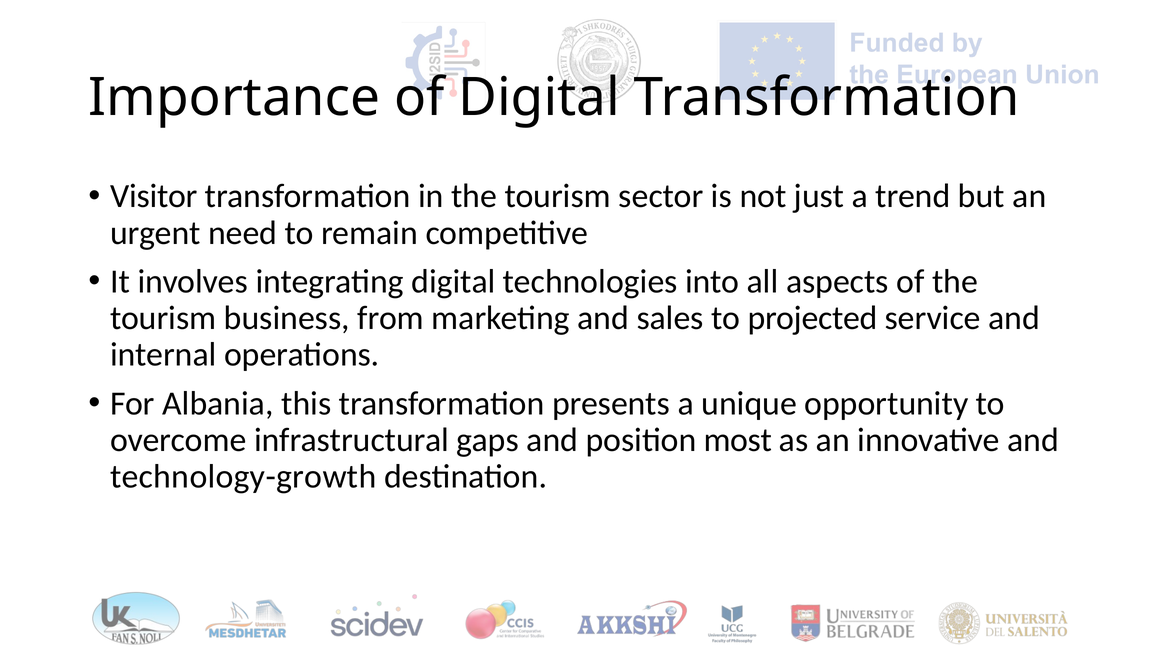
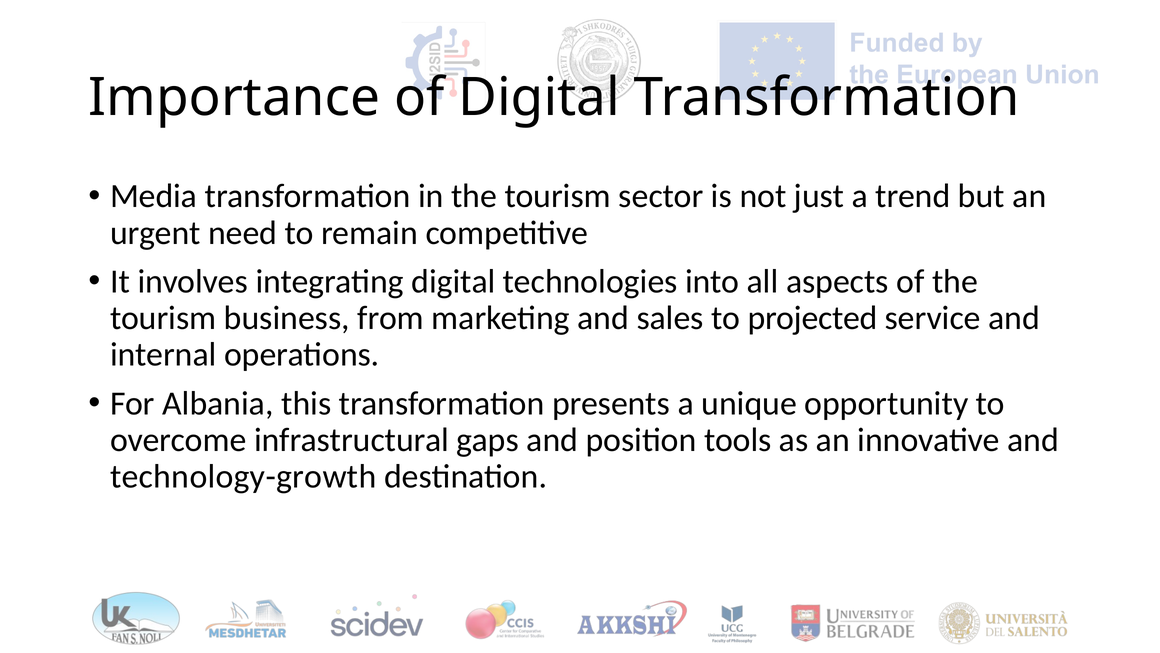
Visitor: Visitor -> Media (154, 196)
most: most -> tools (738, 440)
